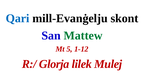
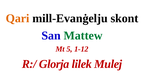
Qari colour: blue -> orange (18, 18)
